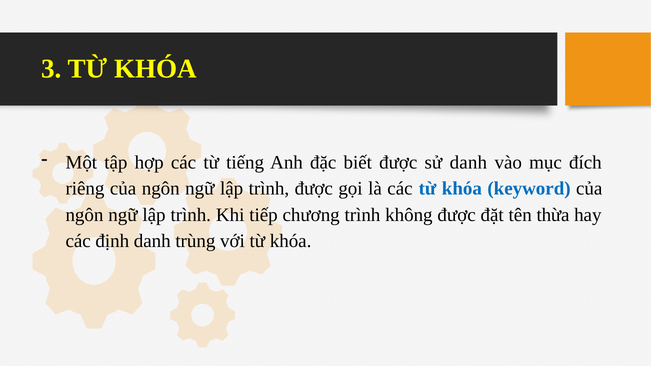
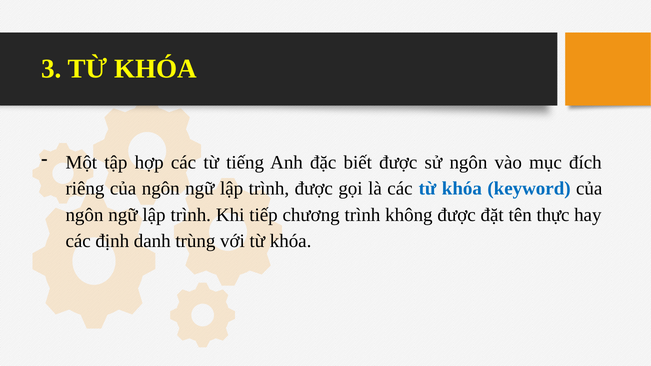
sử danh: danh -> ngôn (468, 163)
thừa: thừa -> thực (553, 215)
